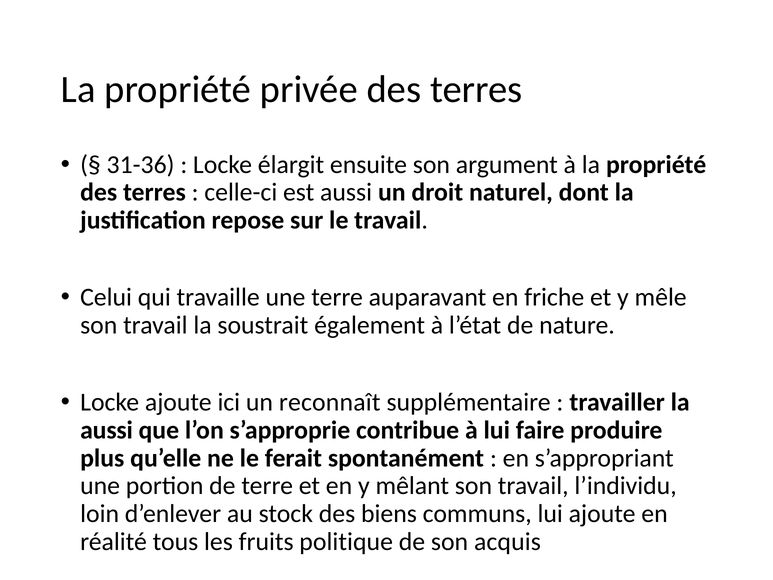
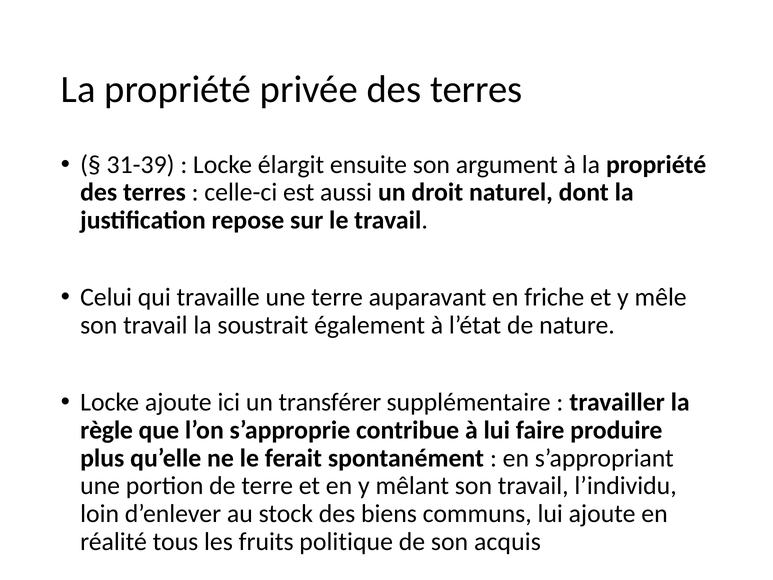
31-36: 31-36 -> 31-39 (141, 165)
reconnaît: reconnaît -> transférer (330, 402)
aussi: aussi -> règle (107, 430)
